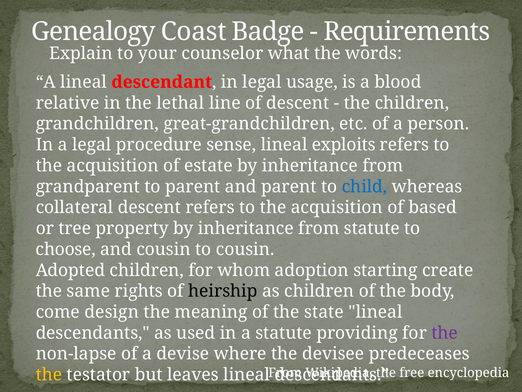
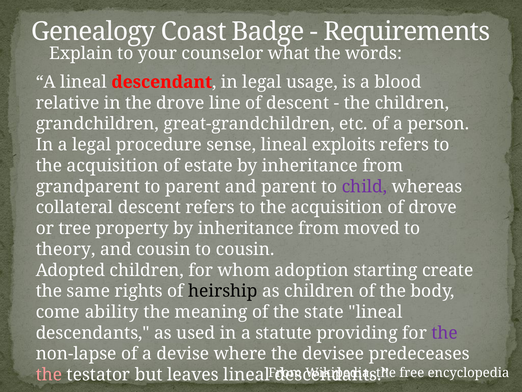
the lethal: lethal -> drove (180, 103)
child colour: blue -> purple (365, 186)
of based: based -> drove (433, 207)
from statute: statute -> moved (372, 228)
choose: choose -> theory (66, 249)
design: design -> ability (112, 312)
the colour: yellow -> pink (49, 374)
